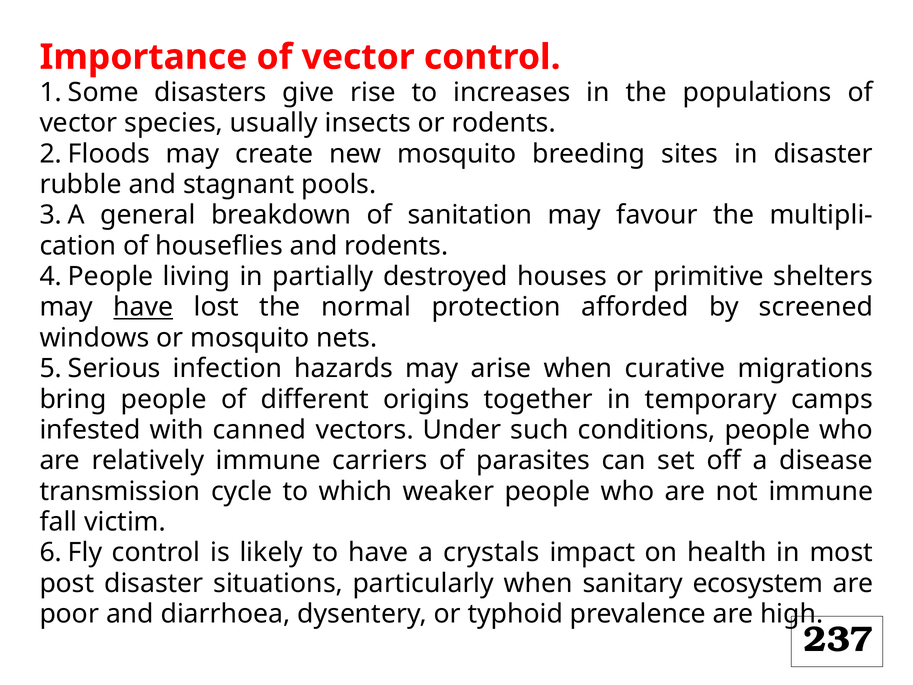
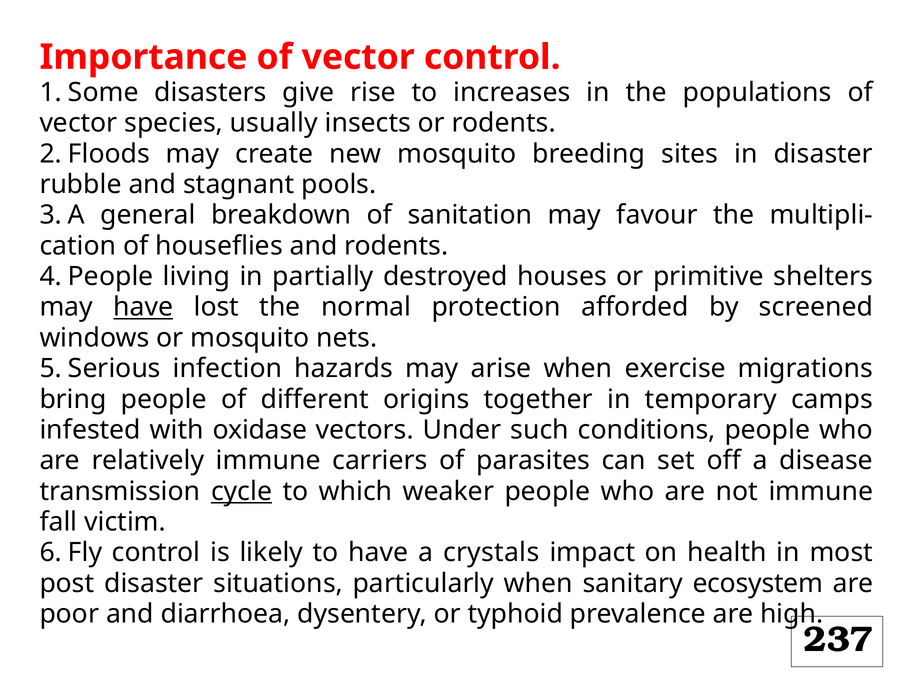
curative: curative -> exercise (675, 368)
canned: canned -> oxidase (260, 430)
cycle underline: none -> present (242, 491)
